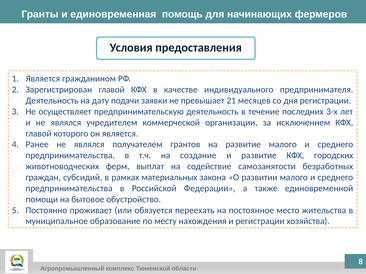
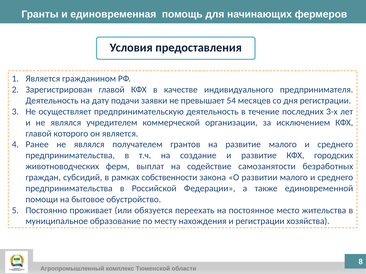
21: 21 -> 54 (231, 101)
материальных: материальных -> собственности (169, 178)
